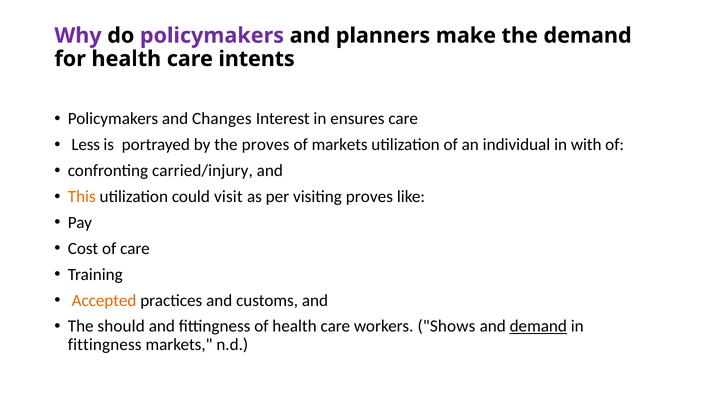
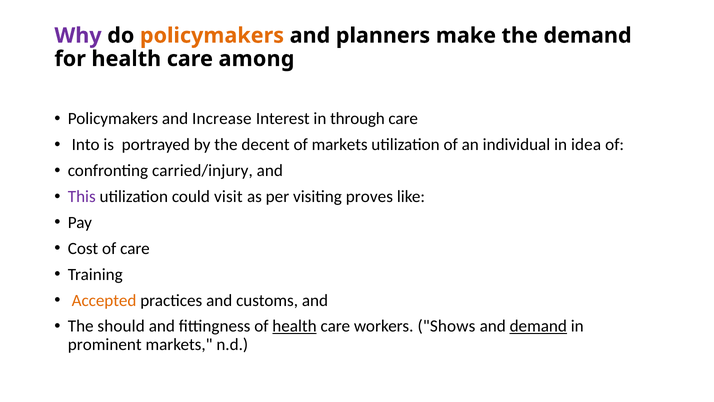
policymakers colour: purple -> orange (212, 36)
intents: intents -> among (256, 59)
Changes: Changes -> Increase (222, 119)
ensures: ensures -> through (357, 119)
Less: Less -> Into (86, 145)
the proves: proves -> decent (266, 145)
with: with -> idea (586, 145)
This colour: orange -> purple (82, 196)
health underline: none -> present (295, 326)
fittingness: fittingness -> prominent (105, 344)
